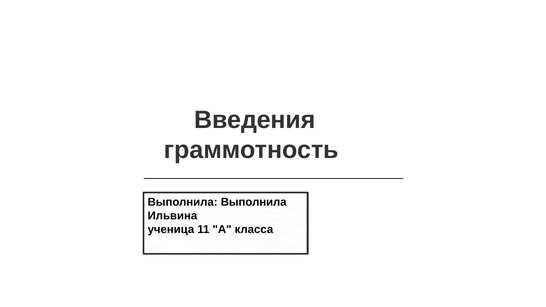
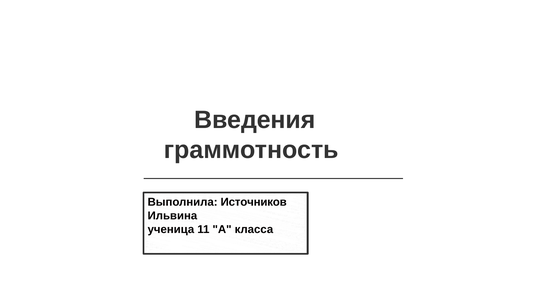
Выполнила Выполнила: Выполнила -> Источников (254, 202)
